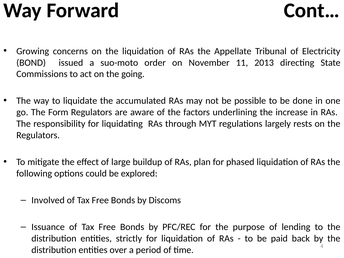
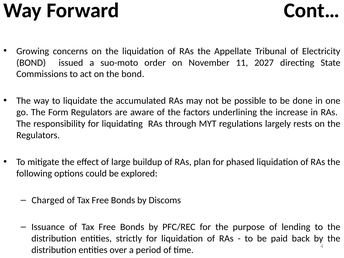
2013: 2013 -> 2027 (264, 63)
the going: going -> bond (133, 74)
Involved: Involved -> Charged (48, 200)
